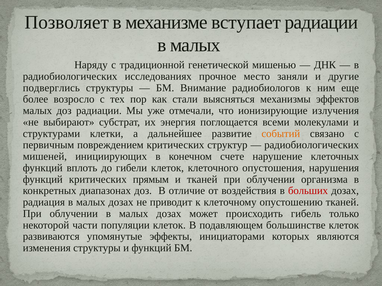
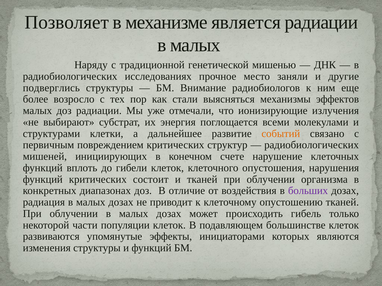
вступает: вступает -> является (246, 22)
прямым: прямым -> состоит (151, 180)
больших colour: red -> purple (308, 191)
